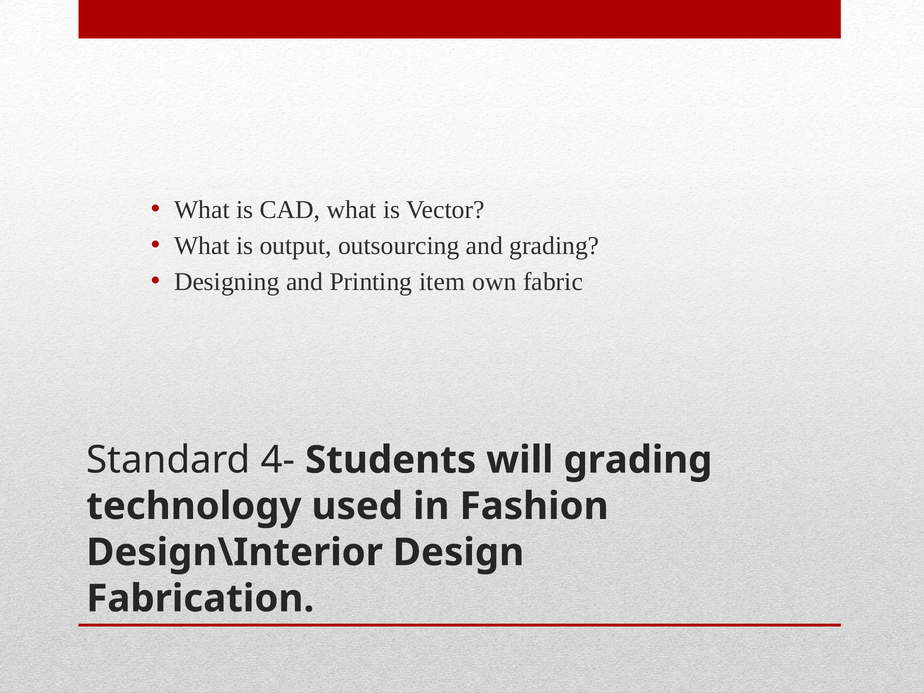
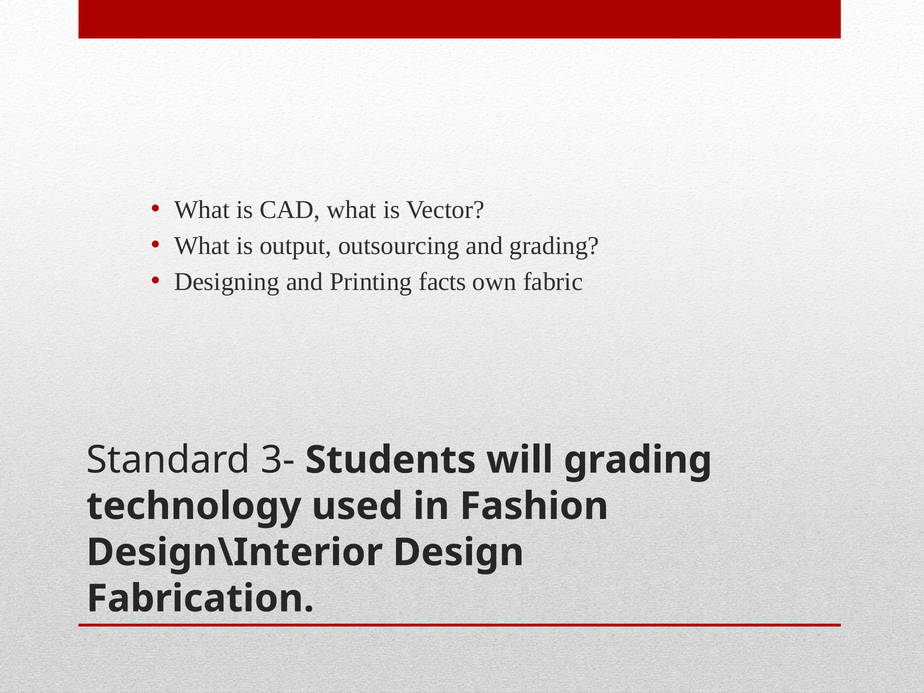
item: item -> facts (442, 282)
4-: 4- -> 3- (278, 460)
